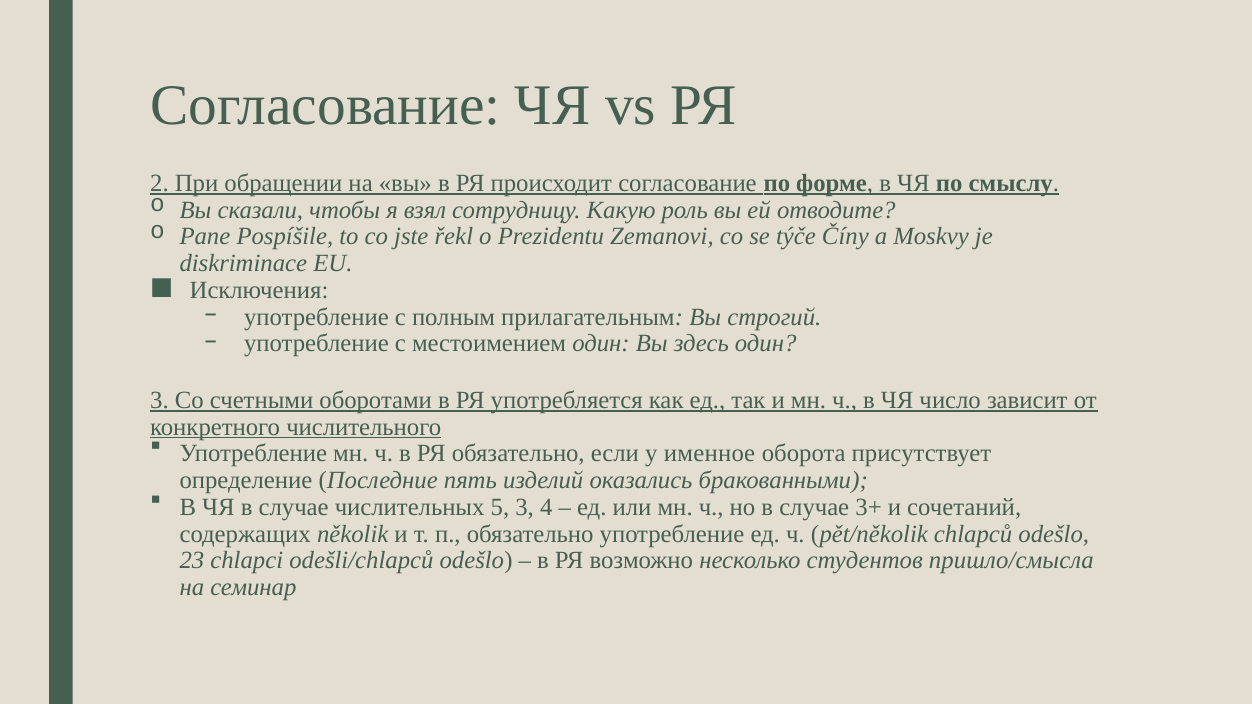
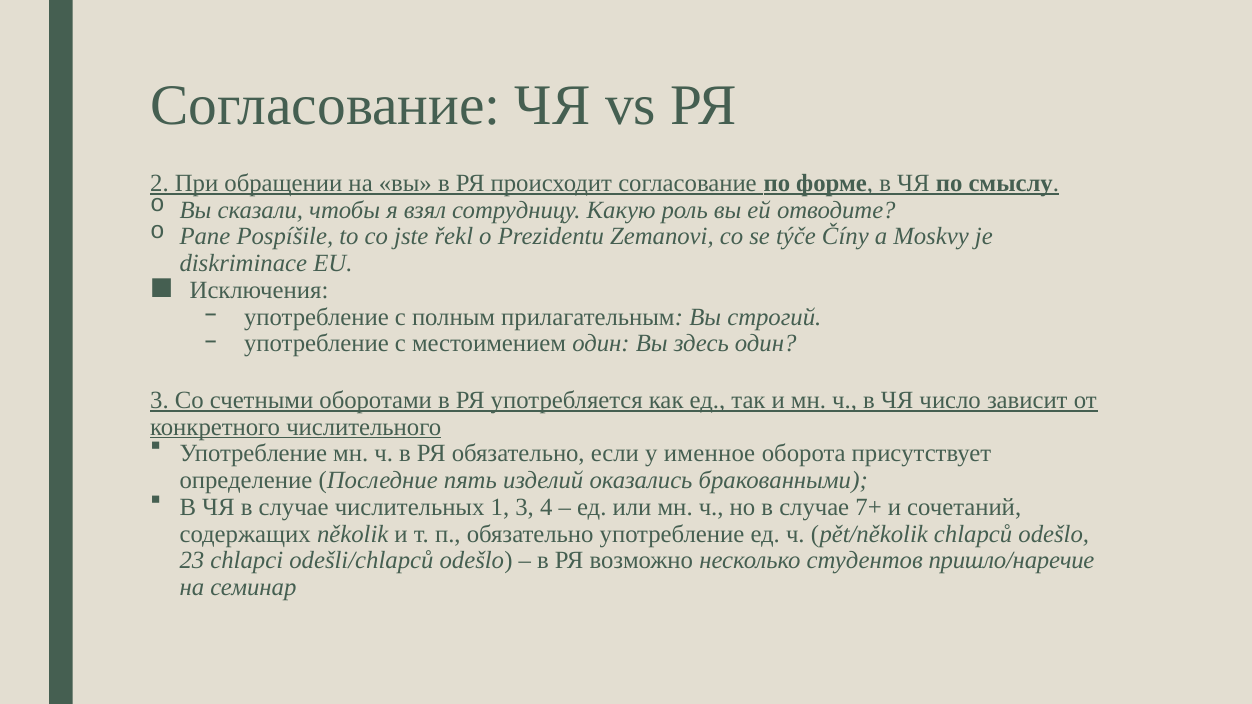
5: 5 -> 1 (500, 507)
3+: 3+ -> 7+ (869, 507)
пришло/смысла: пришло/смысла -> пришло/наречие (1012, 561)
